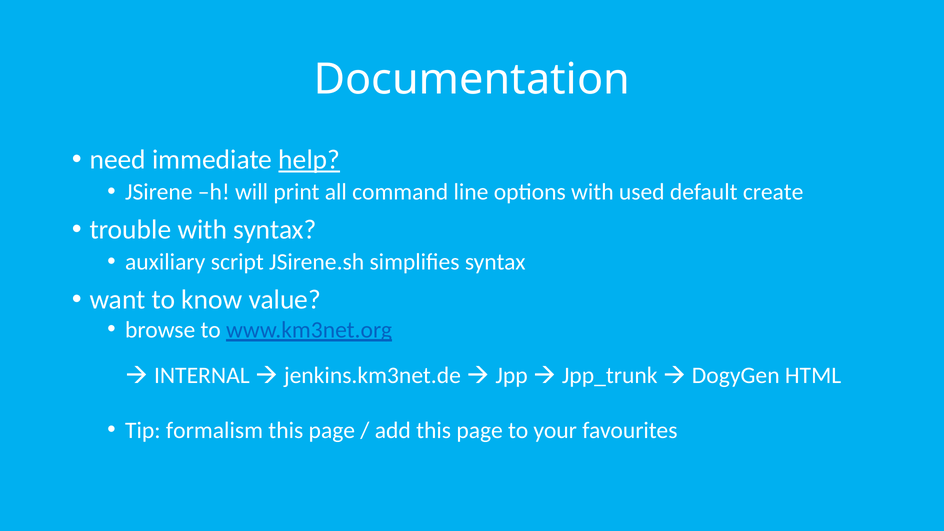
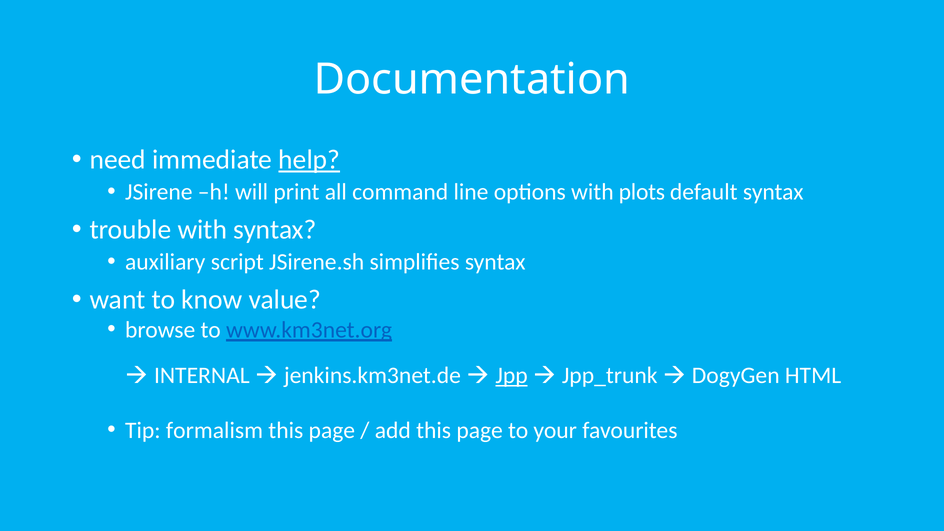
used: used -> plots (642, 192)
default create: create -> syntax (773, 192)
Jpp underline: none -> present (512, 375)
